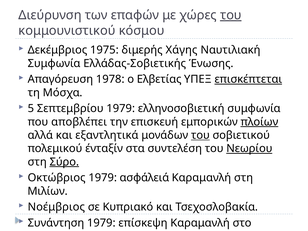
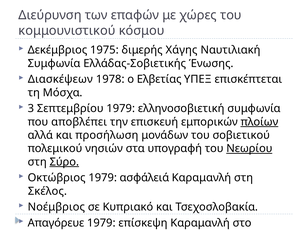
του underline: present -> none (231, 15)
Απαγόρευση: Απαγόρευση -> Διασκέψεων (60, 79)
επισκέπτεται underline: present -> none (248, 79)
5: 5 -> 3 (31, 109)
εξαντλητικά: εξαντλητικά -> προσήλωση (107, 135)
του underline: present -> none (200, 135)
ένταξίν: ένταξίν -> νησιών (104, 149)
συντελέση: συντελέση -> υπογραφή (175, 149)
Μιλίων: Μιλίων -> Σκέλος (47, 191)
Συνάντηση: Συνάντηση -> Απαγόρευε (56, 223)
